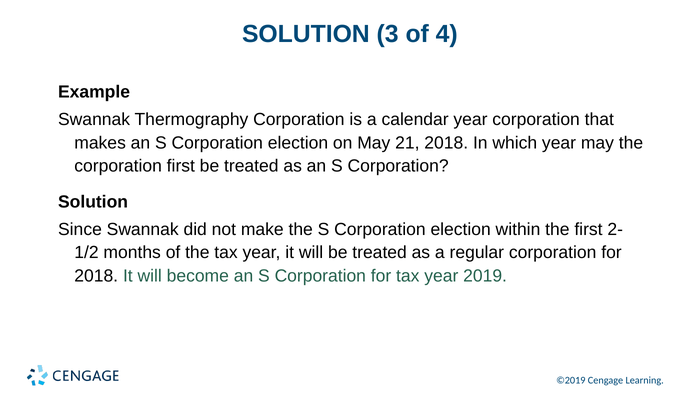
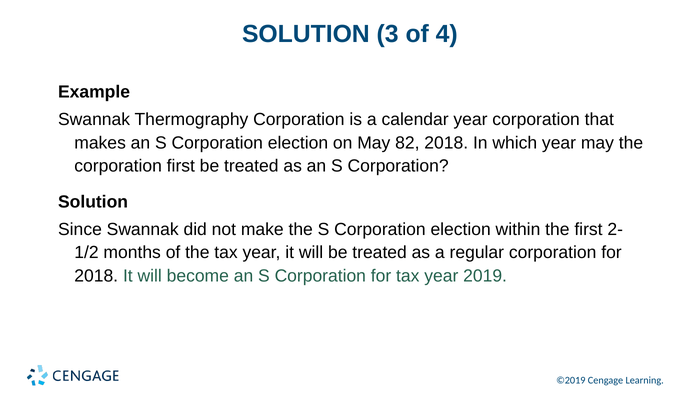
21: 21 -> 82 (407, 143)
